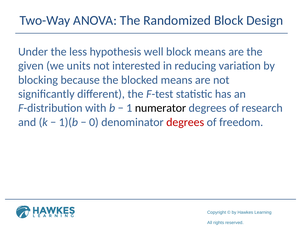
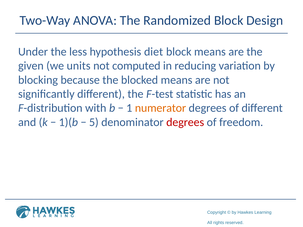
well: well -> diet (154, 52)
interested: interested -> computed (136, 66)
numerator colour: black -> orange (160, 108)
of research: research -> different (262, 108)
0: 0 -> 5 (94, 122)
